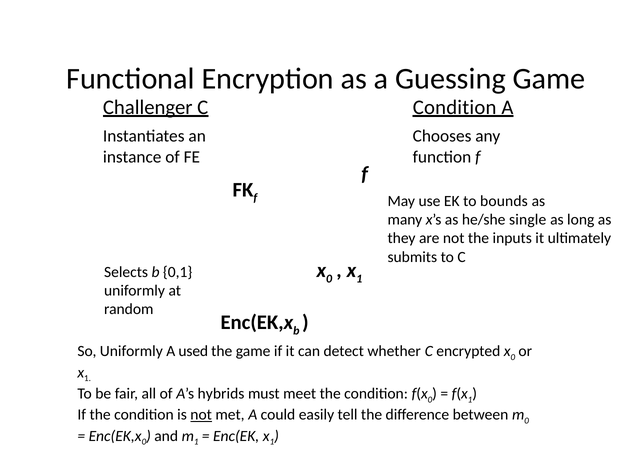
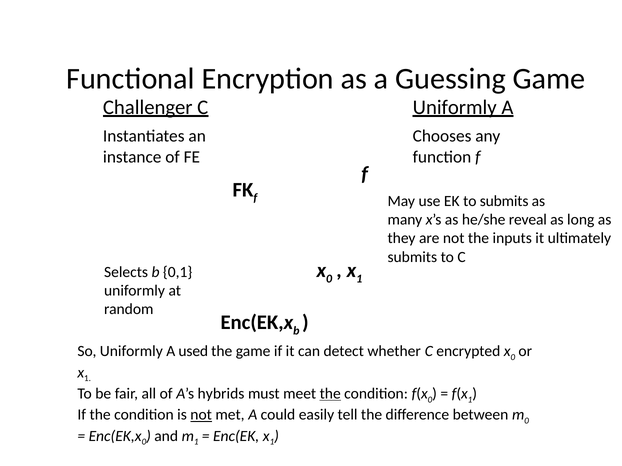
Condition: Condition -> Uniformly (455, 107)
to bounds: bounds -> submits (504, 201)
single: single -> reveal (528, 220)
the underline: none -> present (330, 394)
